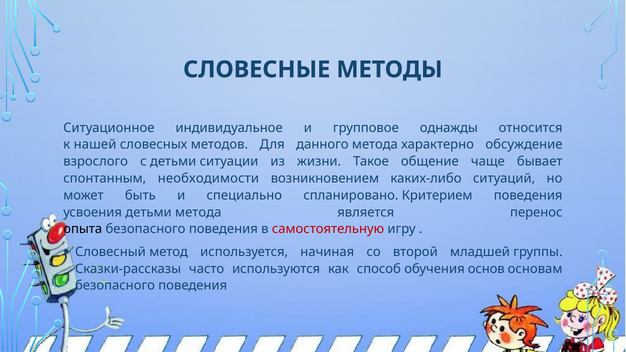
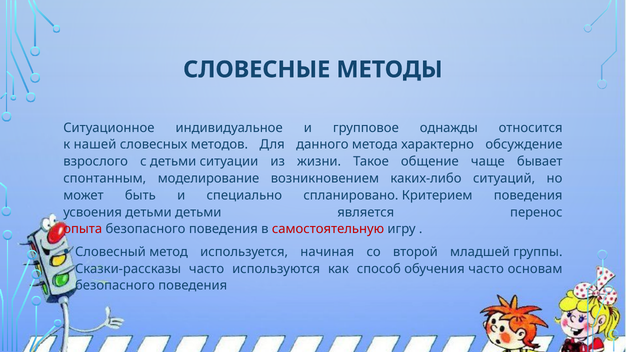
необходимости: необходимости -> моделирование (209, 179)
детьми метода: метода -> детьми (198, 212)
опыта colour: black -> red (83, 229)
обучения основ: основ -> часто (486, 269)
